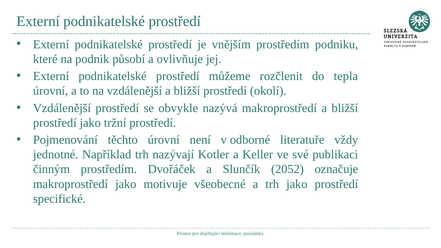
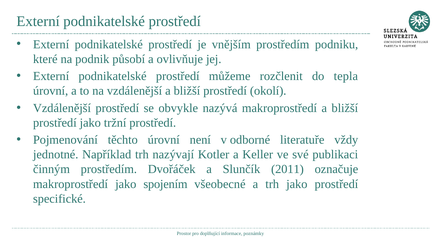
2052: 2052 -> 2011 (287, 169)
motivuje: motivuje -> spojením (165, 184)
